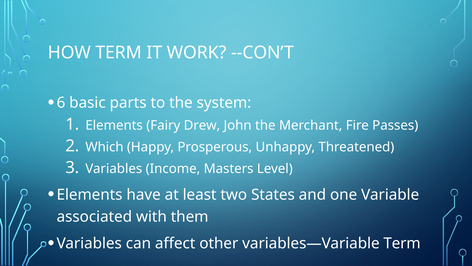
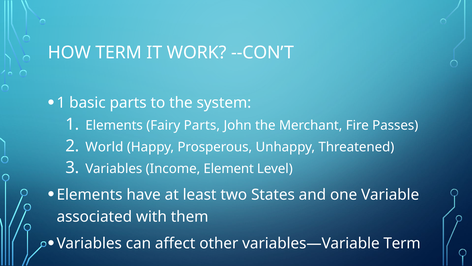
6: 6 -> 1 (61, 103)
Fairy Drew: Drew -> Parts (202, 125)
Which: Which -> World (104, 147)
Masters: Masters -> Element (229, 168)
